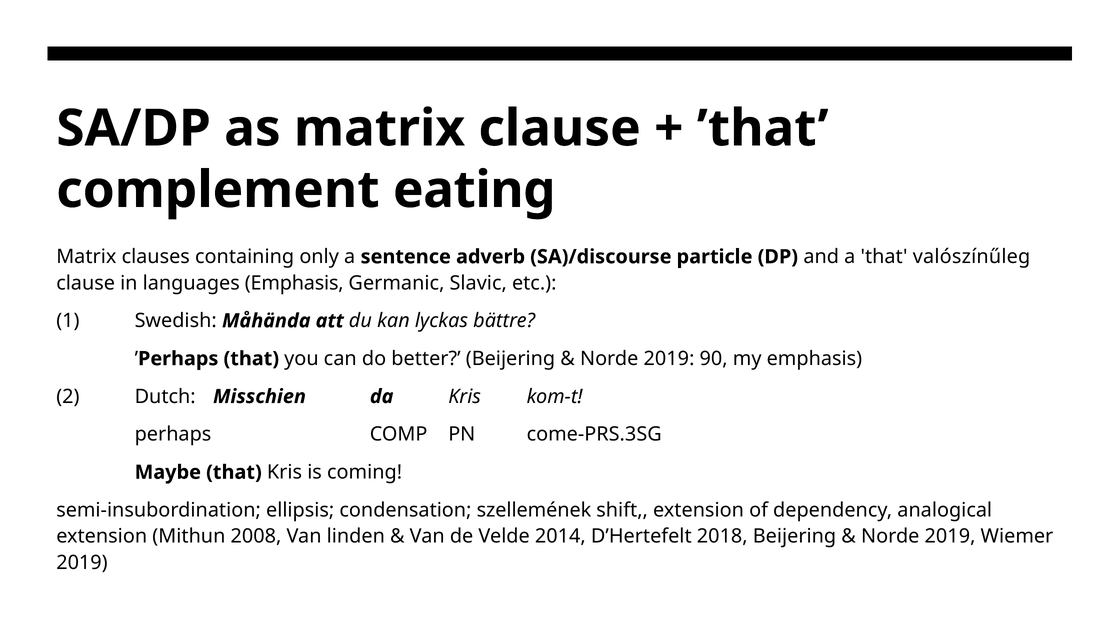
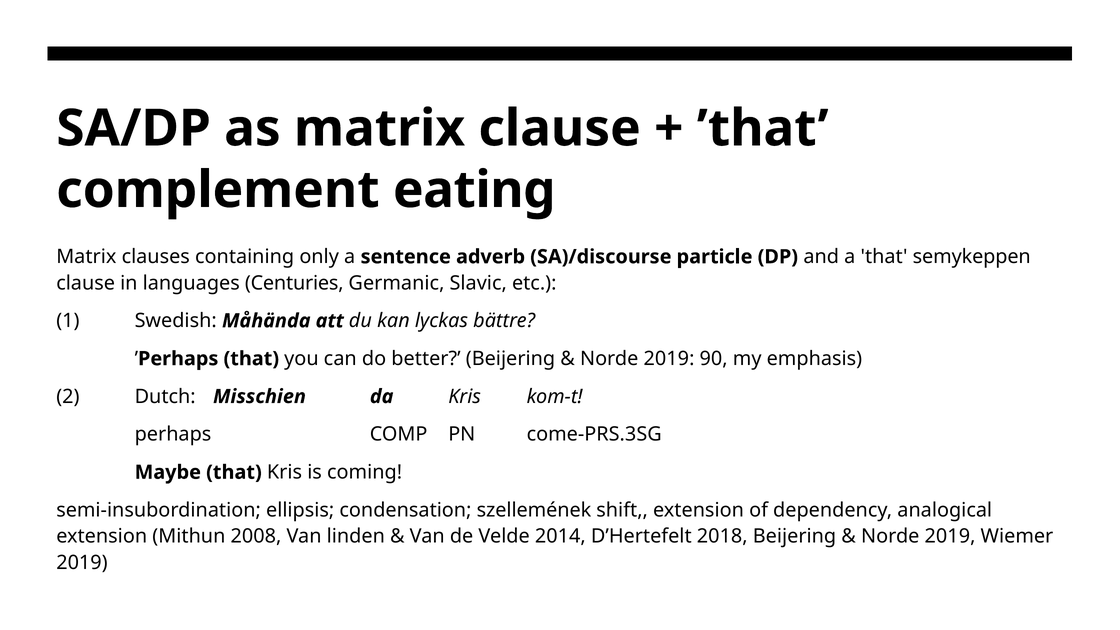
valószínűleg: valószínűleg -> semykeppen (972, 257)
languages Emphasis: Emphasis -> Centuries (294, 283)
